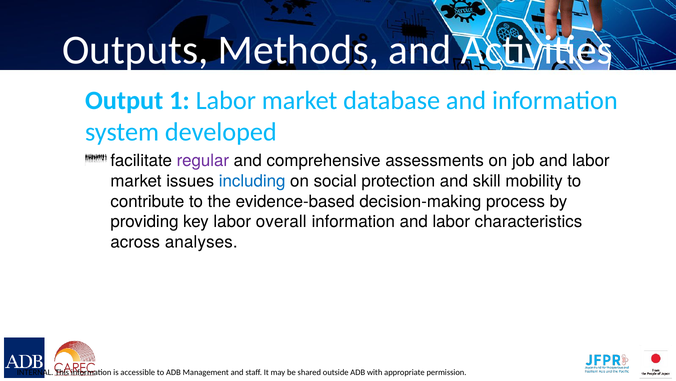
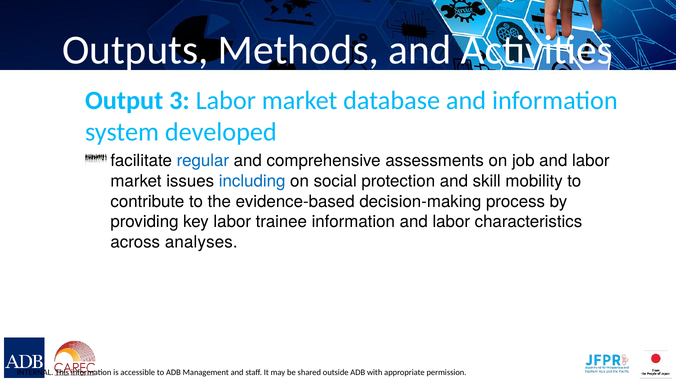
1: 1 -> 3 (179, 100)
regular colour: purple -> blue (203, 161)
overall: overall -> trainee (281, 221)
